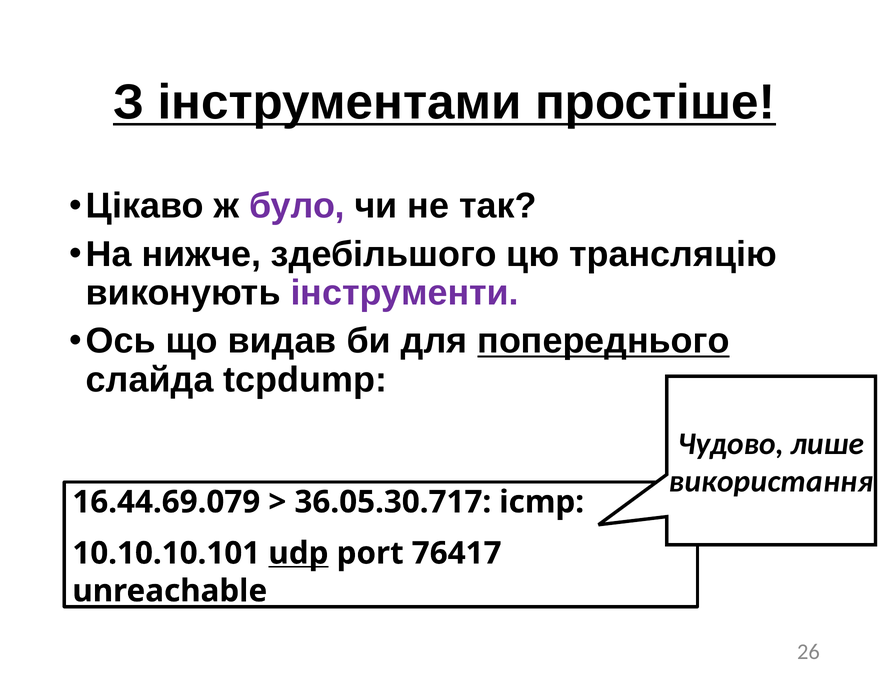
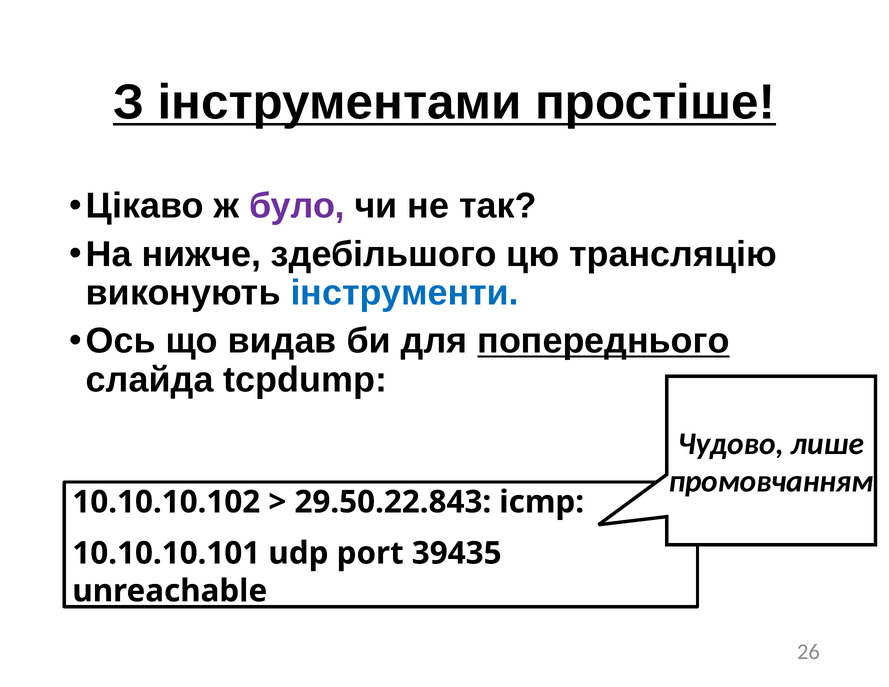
інструменти colour: purple -> blue (405, 293)
використання: використання -> промовчанням (771, 482)
16.44.69.079: 16.44.69.079 -> 10.10.10.102 (166, 502)
36.05.30.717: 36.05.30.717 -> 29.50.22.843 (393, 502)
udp underline: present -> none (298, 553)
76417: 76417 -> 39435 (457, 553)
